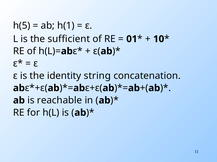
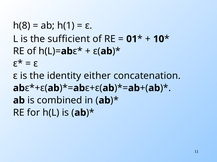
h(5: h(5 -> h(8 (22, 26)
string: string -> either (97, 76)
reachable: reachable -> combined (60, 101)
